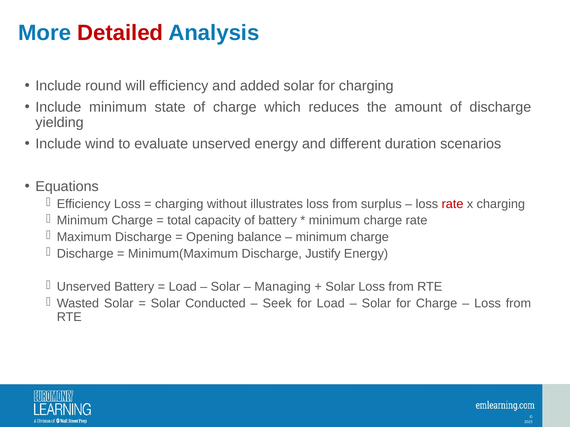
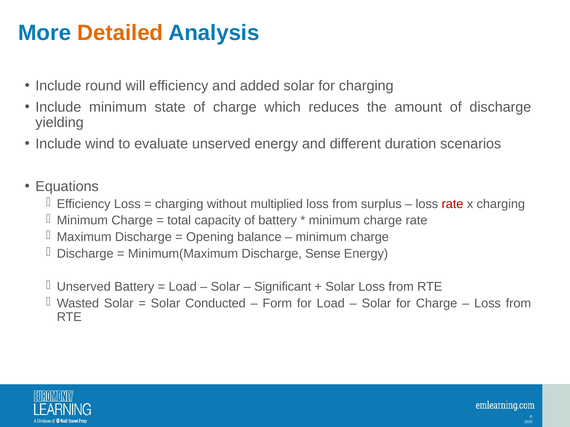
Detailed colour: red -> orange (120, 33)
illustrates: illustrates -> multiplied (277, 204)
Justify: Justify -> Sense (323, 254)
Managing: Managing -> Significant (283, 287)
Seek: Seek -> Form (277, 304)
